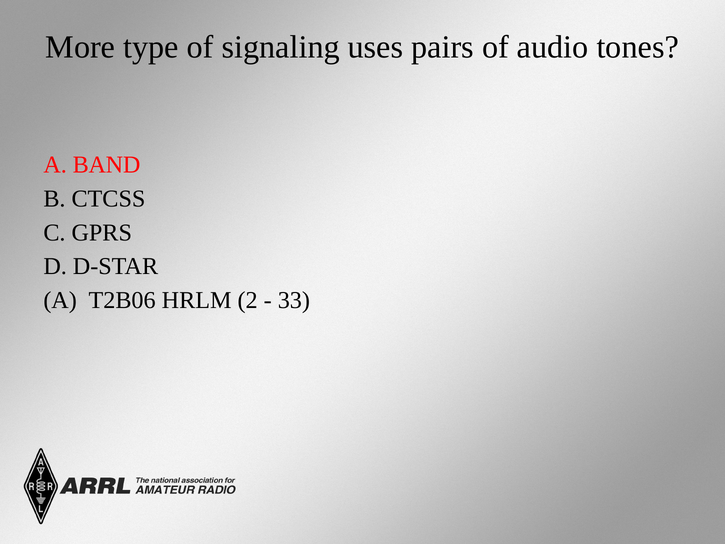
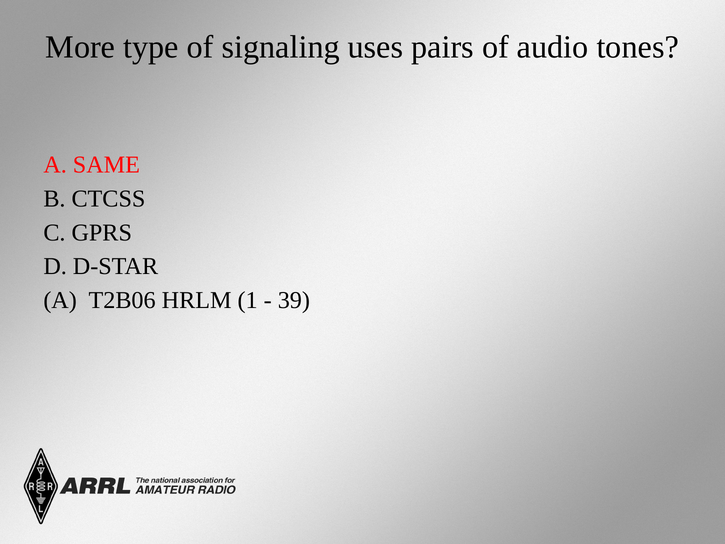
BAND: BAND -> SAME (106, 165)
2: 2 -> 1 (248, 300)
33: 33 -> 39 (294, 300)
